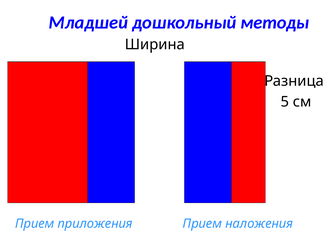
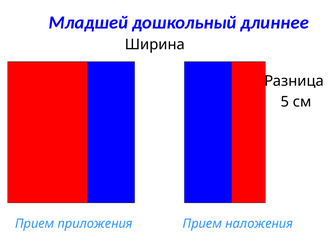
методы: методы -> длиннее (275, 23)
